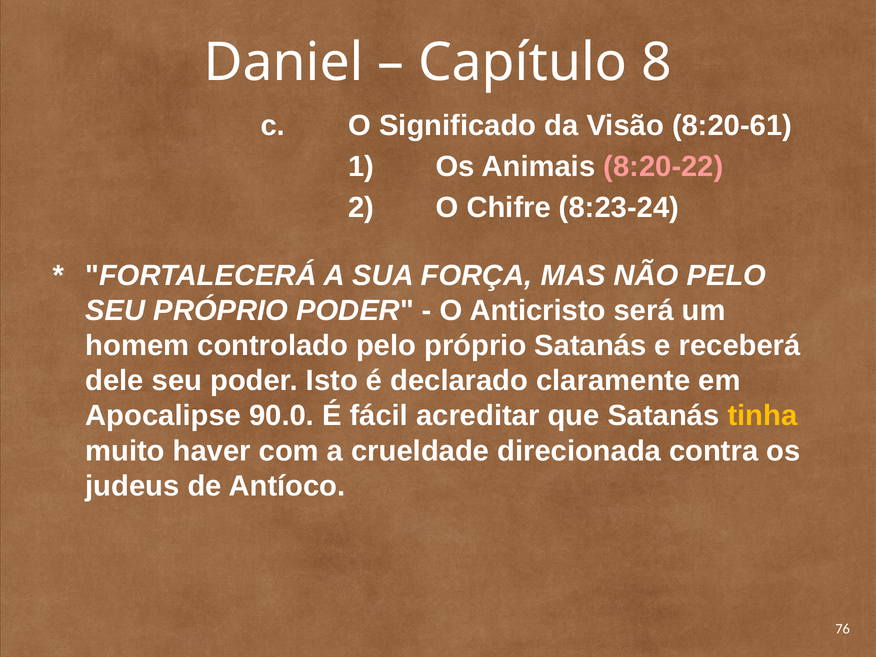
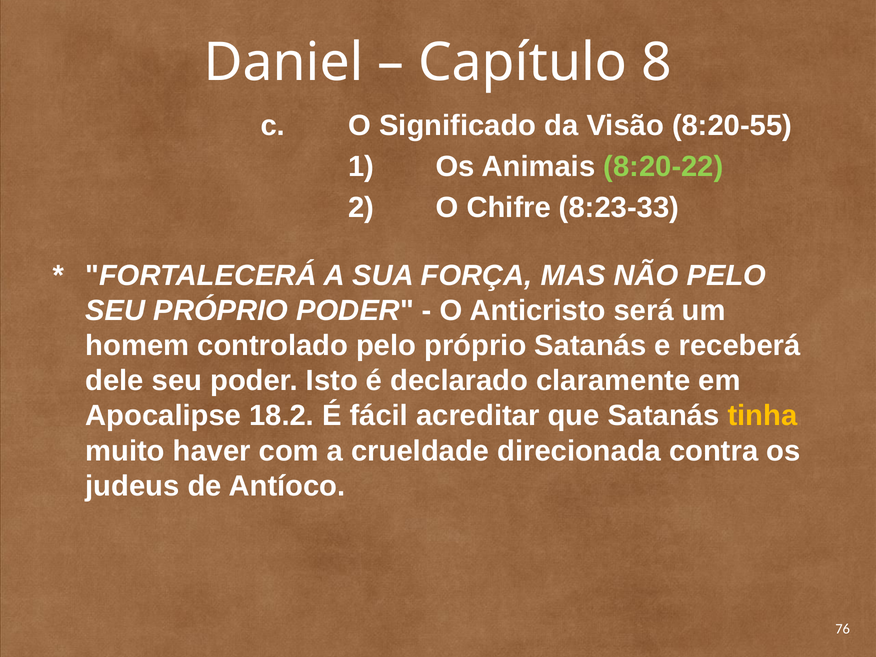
8:20-61: 8:20-61 -> 8:20-55 (732, 126)
8:20-22 colour: pink -> light green (663, 167)
8:23-24: 8:23-24 -> 8:23-33 (619, 208)
90.0: 90.0 -> 18.2 (282, 416)
